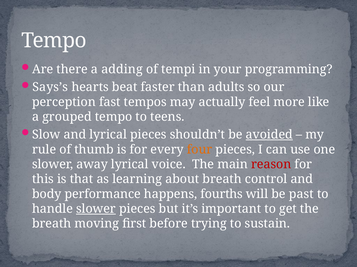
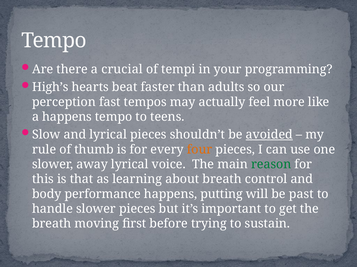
adding: adding -> crucial (122, 70)
Says’s: Says’s -> High’s (50, 87)
a grouped: grouped -> happens (67, 117)
reason colour: red -> green (271, 165)
fourths: fourths -> putting (222, 194)
slower underline: present -> none (96, 209)
